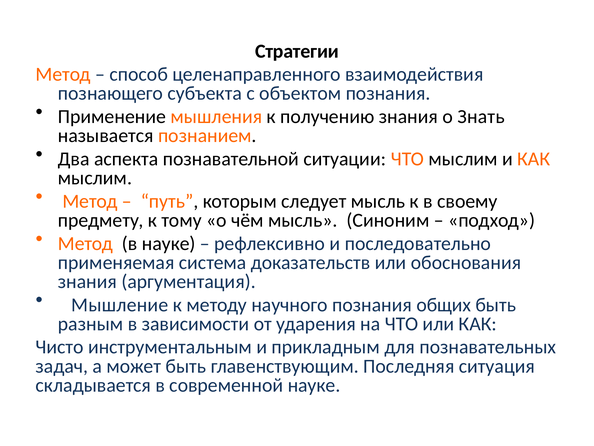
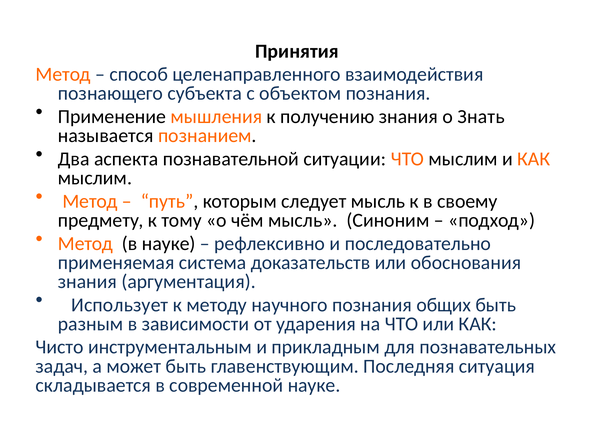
Стратегии: Стратегии -> Принятия (297, 51)
Мышление: Мышление -> Использует (120, 304)
